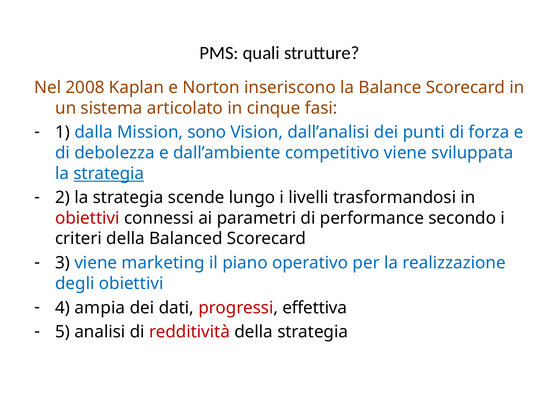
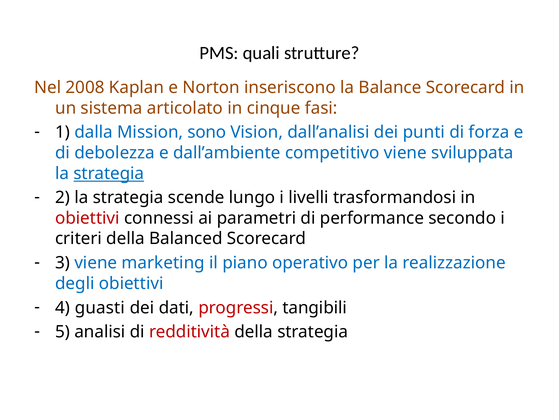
ampia: ampia -> guasti (100, 307)
effettiva: effettiva -> tangibili (315, 307)
